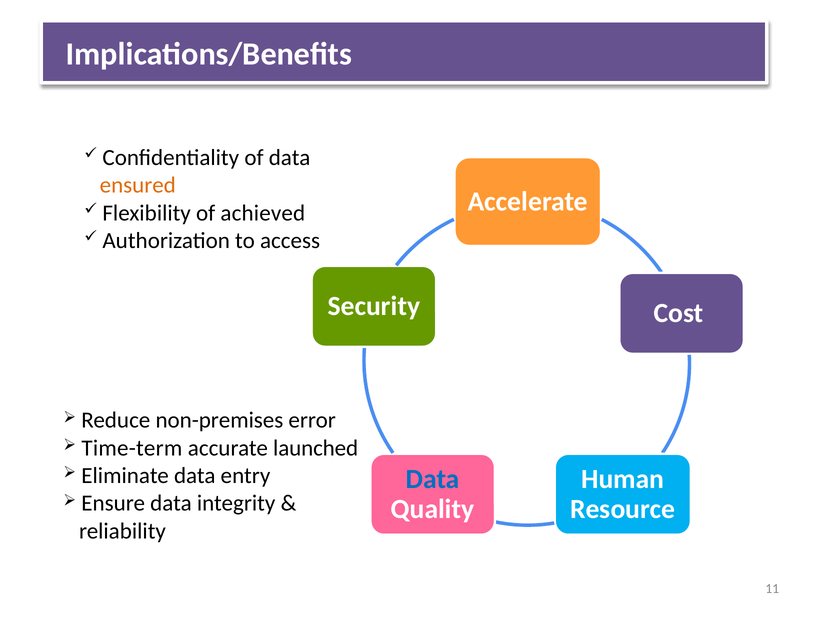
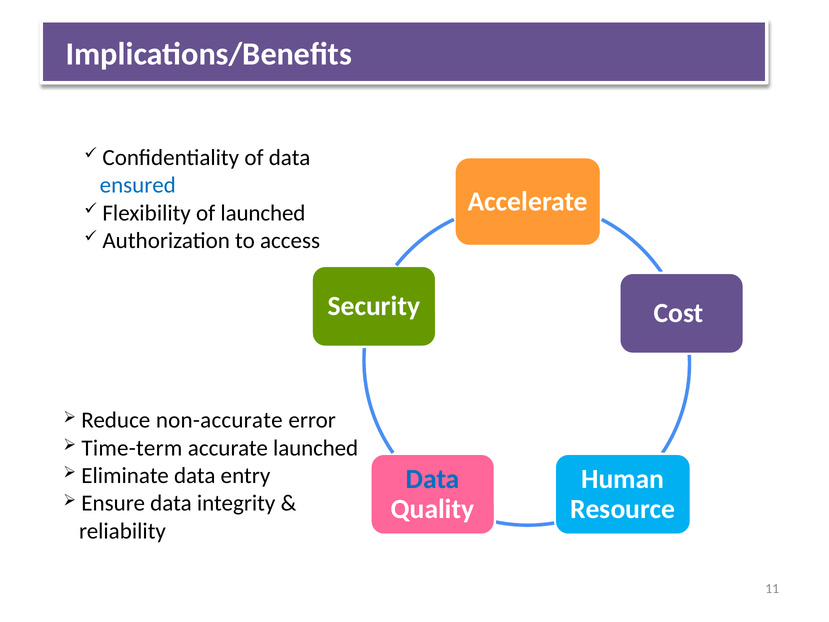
ensured colour: orange -> blue (138, 185)
of achieved: achieved -> launched (263, 213)
non-premises: non-premises -> non-accurate (219, 420)
